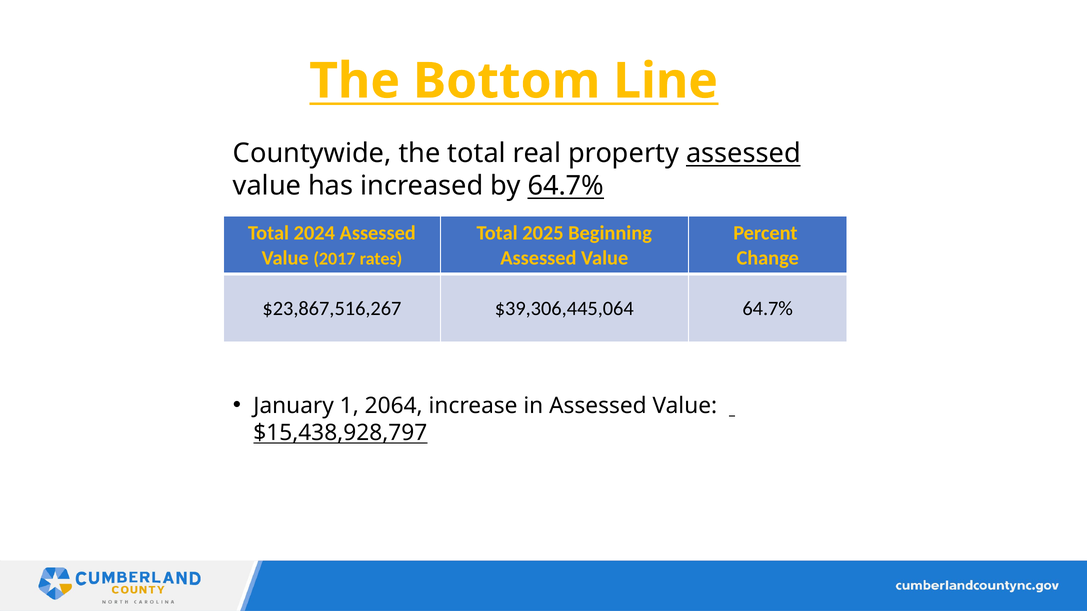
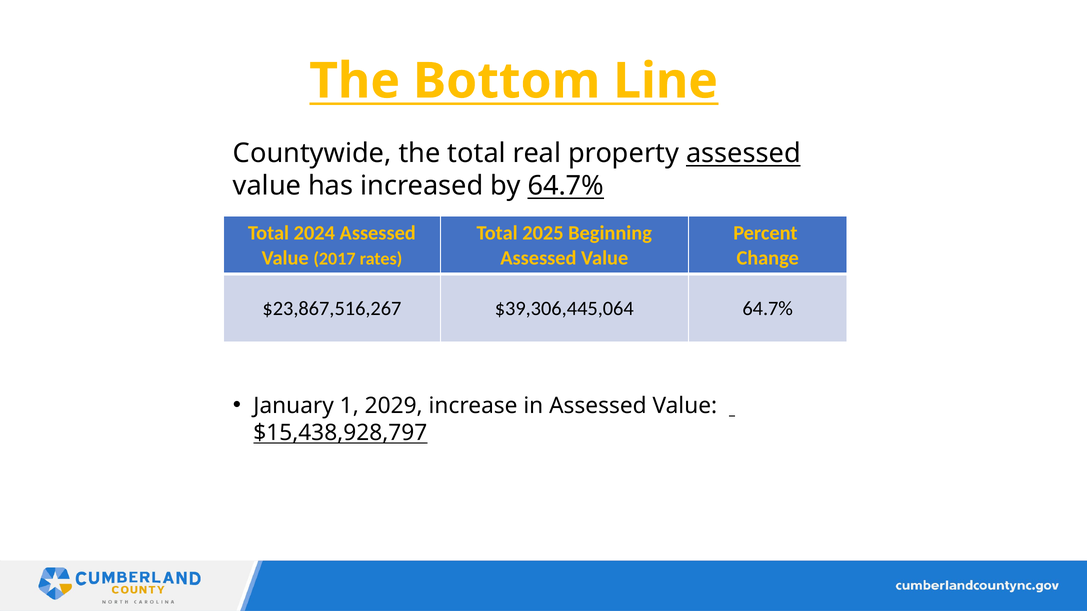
2064: 2064 -> 2029 (394, 406)
